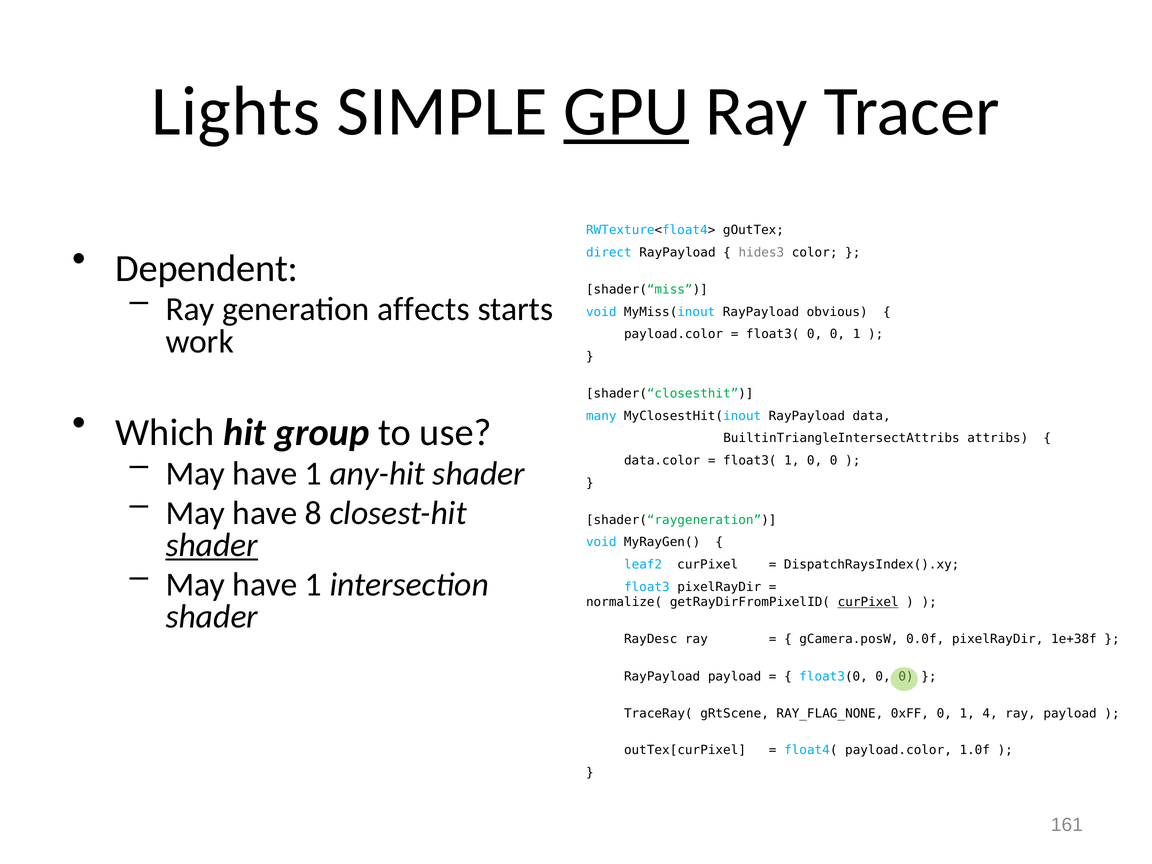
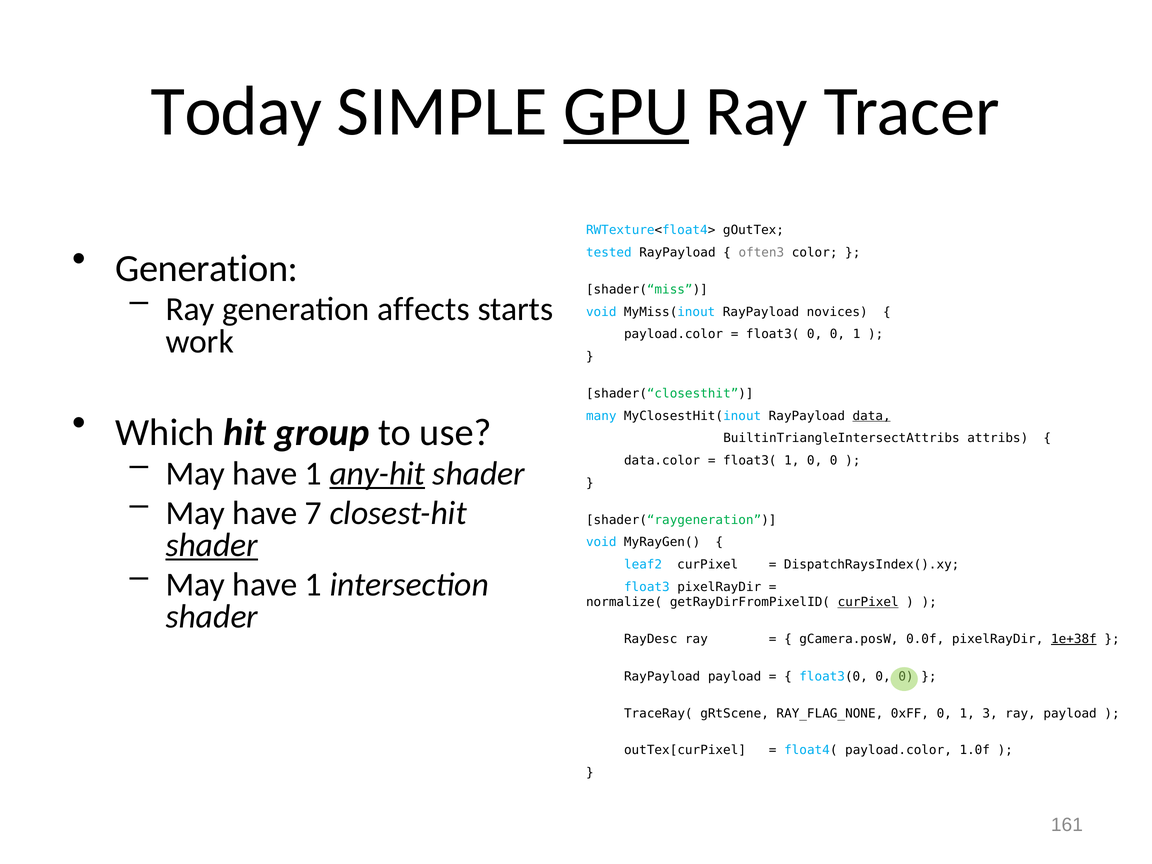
Lights: Lights -> Today (237, 112)
Dependent: Dependent -> Generation (207, 268)
direct: direct -> tested (609, 253)
hides3: hides3 -> often3 (761, 253)
obvious: obvious -> novices (837, 312)
data underline: none -> present (872, 416)
any-hit underline: none -> present (377, 474)
8: 8 -> 7 (313, 513)
1e+38f underline: none -> present (1074, 639)
4: 4 -> 3 (990, 713)
